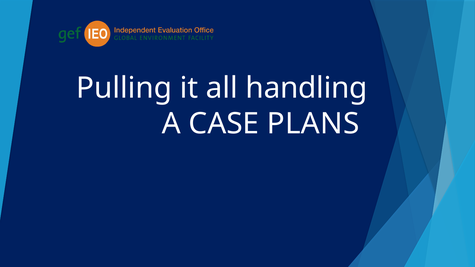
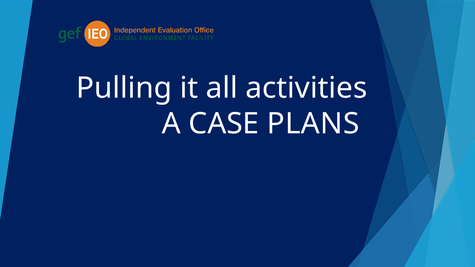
handling: handling -> activities (306, 88)
